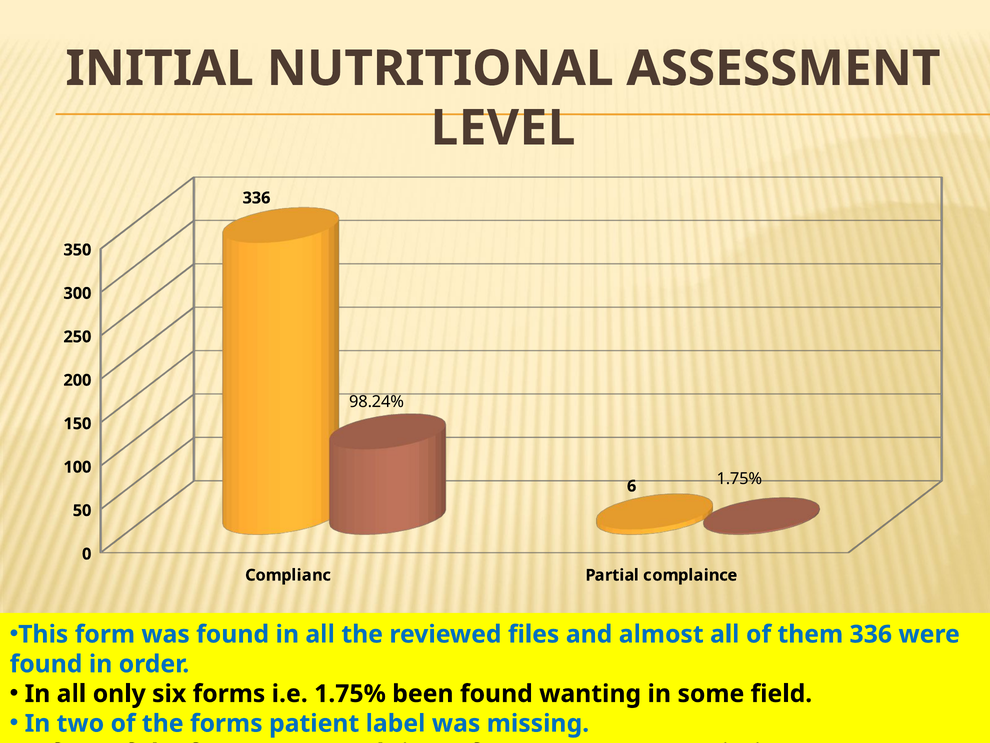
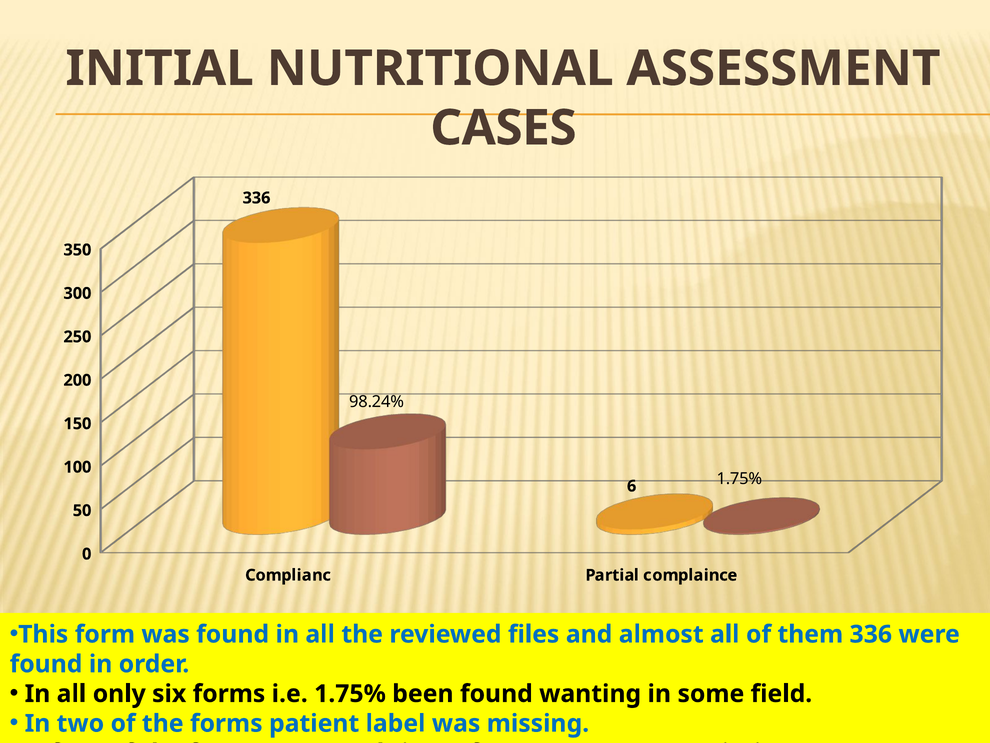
LEVEL: LEVEL -> CASES (503, 128)
